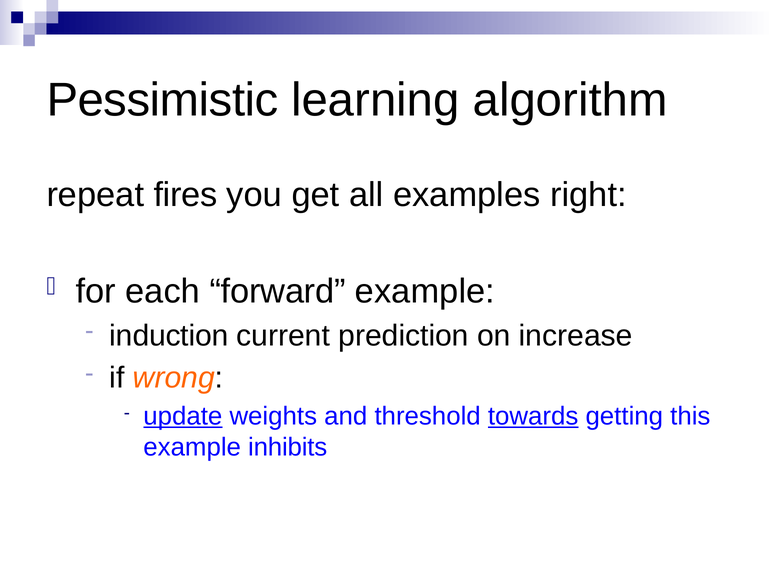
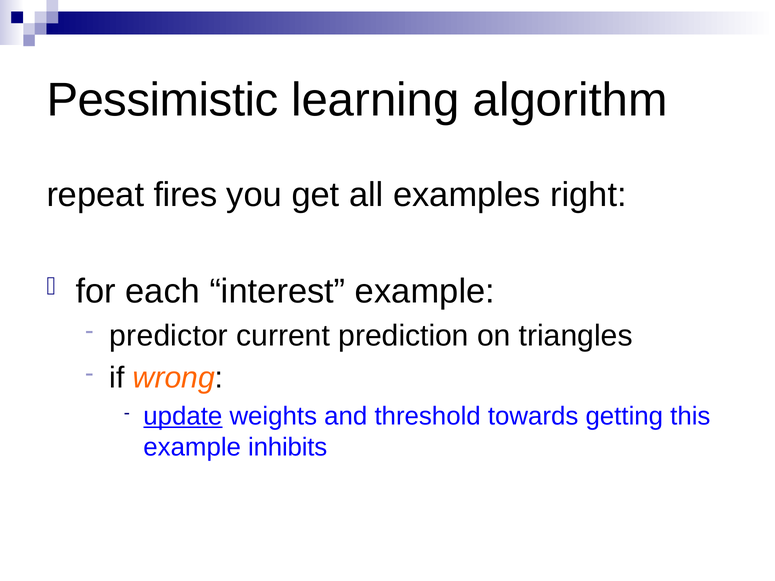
forward: forward -> interest (277, 291)
induction: induction -> predictor (169, 336)
increase: increase -> triangles (576, 336)
towards underline: present -> none (533, 417)
